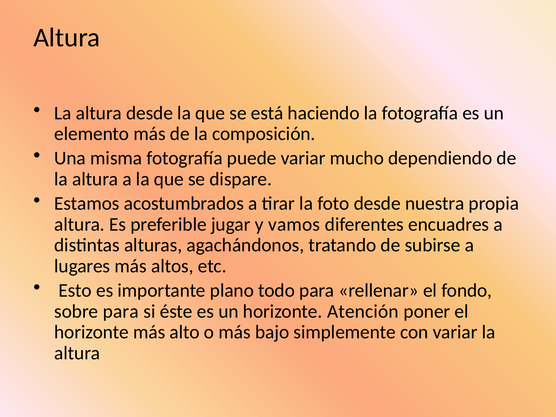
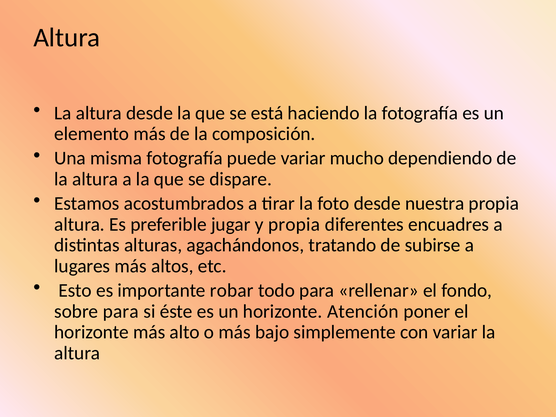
y vamos: vamos -> propia (294, 224)
plano: plano -> robar (232, 290)
